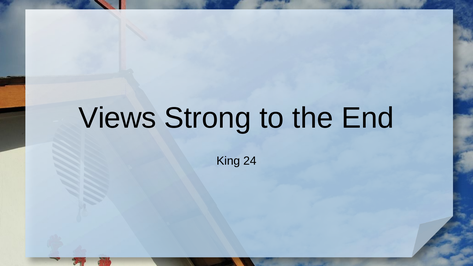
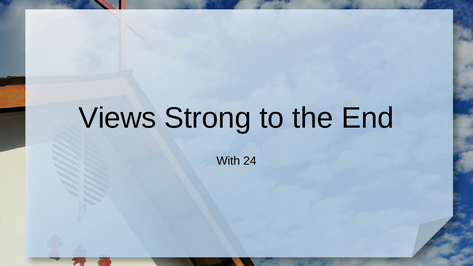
King: King -> With (228, 161)
